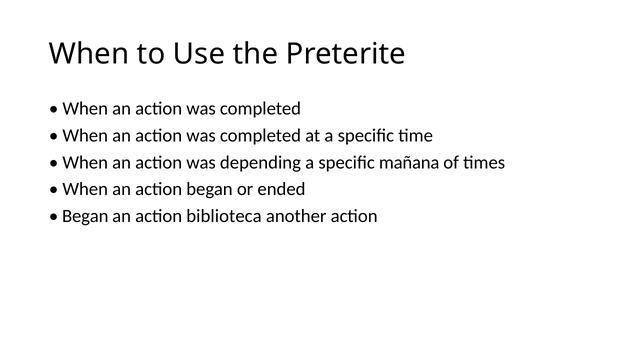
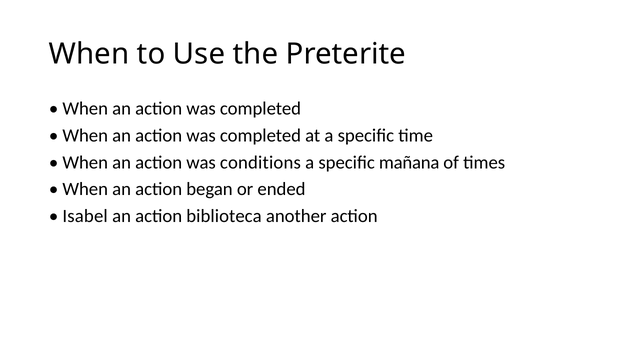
depending: depending -> conditions (260, 162)
Began: Began -> Isabel (85, 216)
